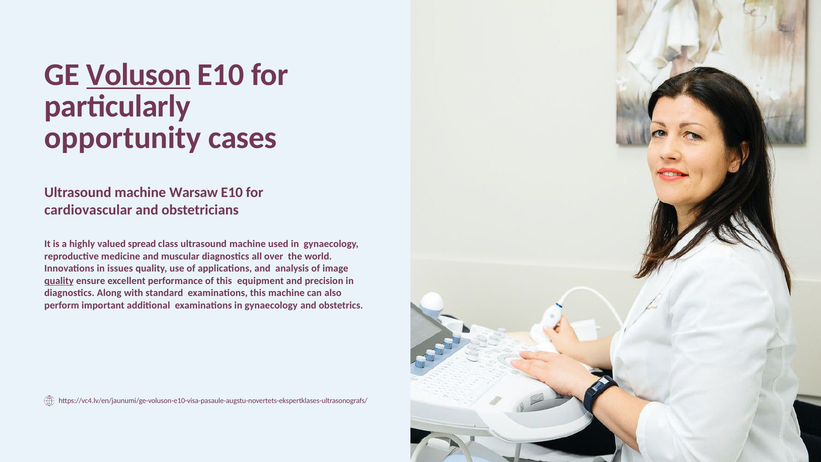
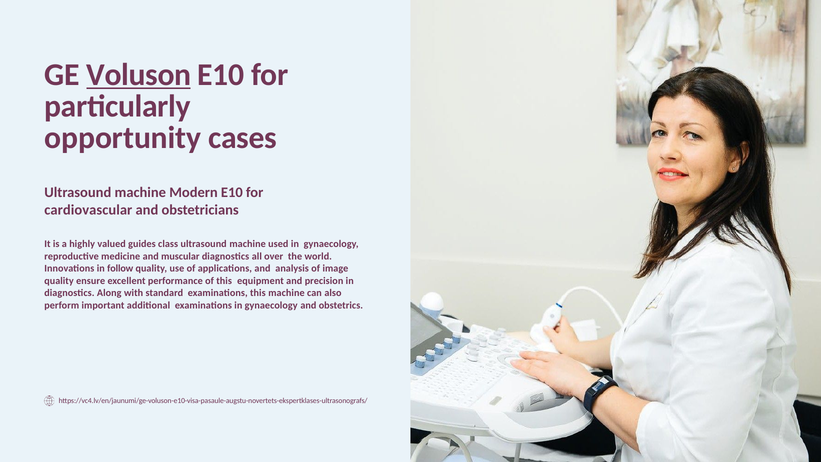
Warsaw: Warsaw -> Modern (194, 193)
spread: spread -> guides (142, 244)
issues: issues -> follow (120, 268)
quality underline: present -> none (59, 281)
